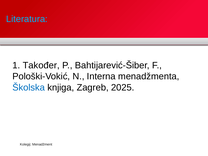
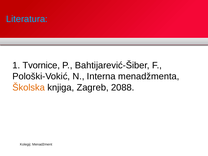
Također: Također -> Tvornice (41, 65)
Školska colour: blue -> orange (29, 87)
2025: 2025 -> 2088 (123, 87)
